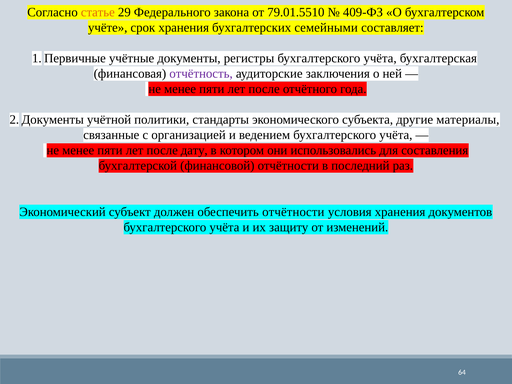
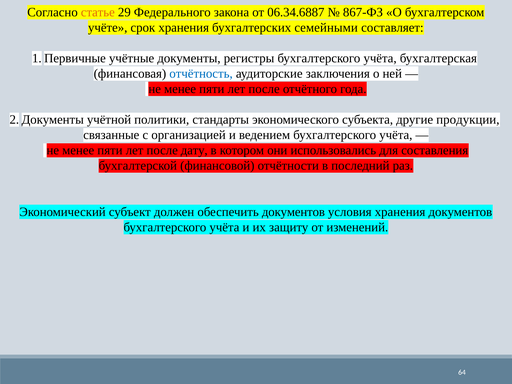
79.01.5510: 79.01.5510 -> 06.34.6887 (296, 12)
409-ФЗ: 409-ФЗ -> 867-ФЗ (363, 12)
отчётность colour: purple -> blue (201, 74)
материалы: материалы -> продукции (468, 120)
обеспечить отчётности: отчётности -> документов (293, 212)
